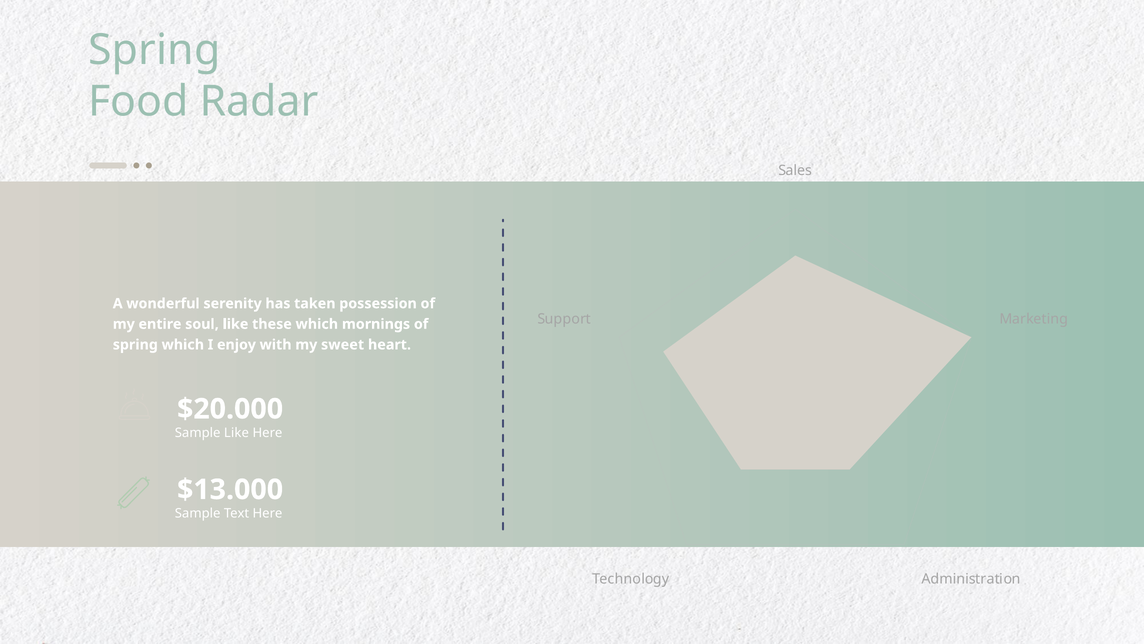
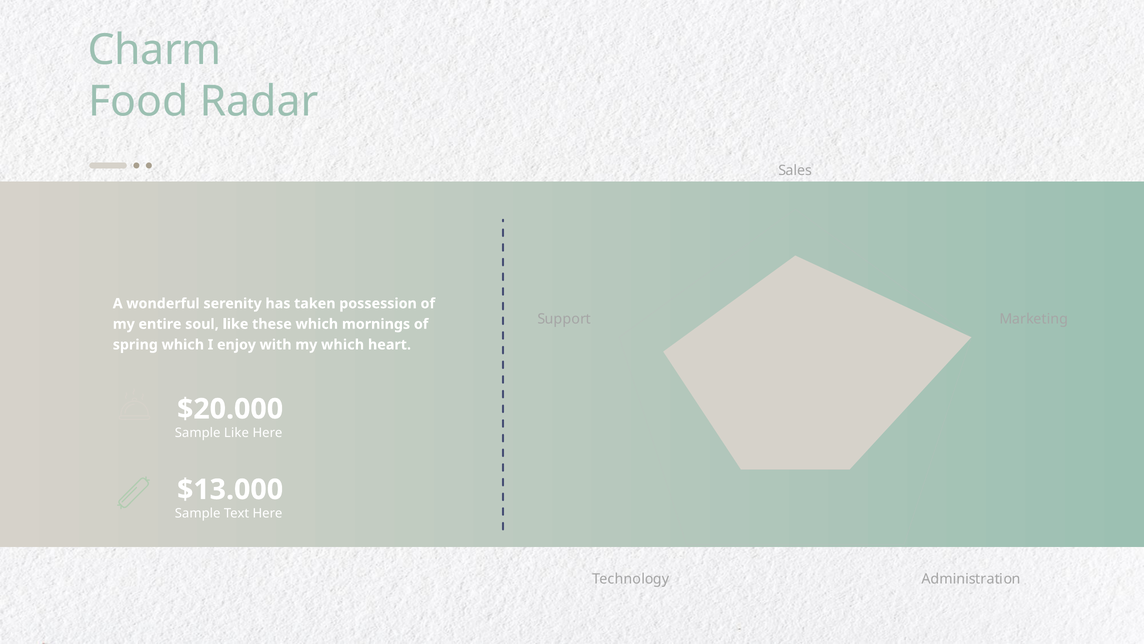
Spring: Spring -> Charm (155, 50)
my sweet: sweet -> which (343, 344)
